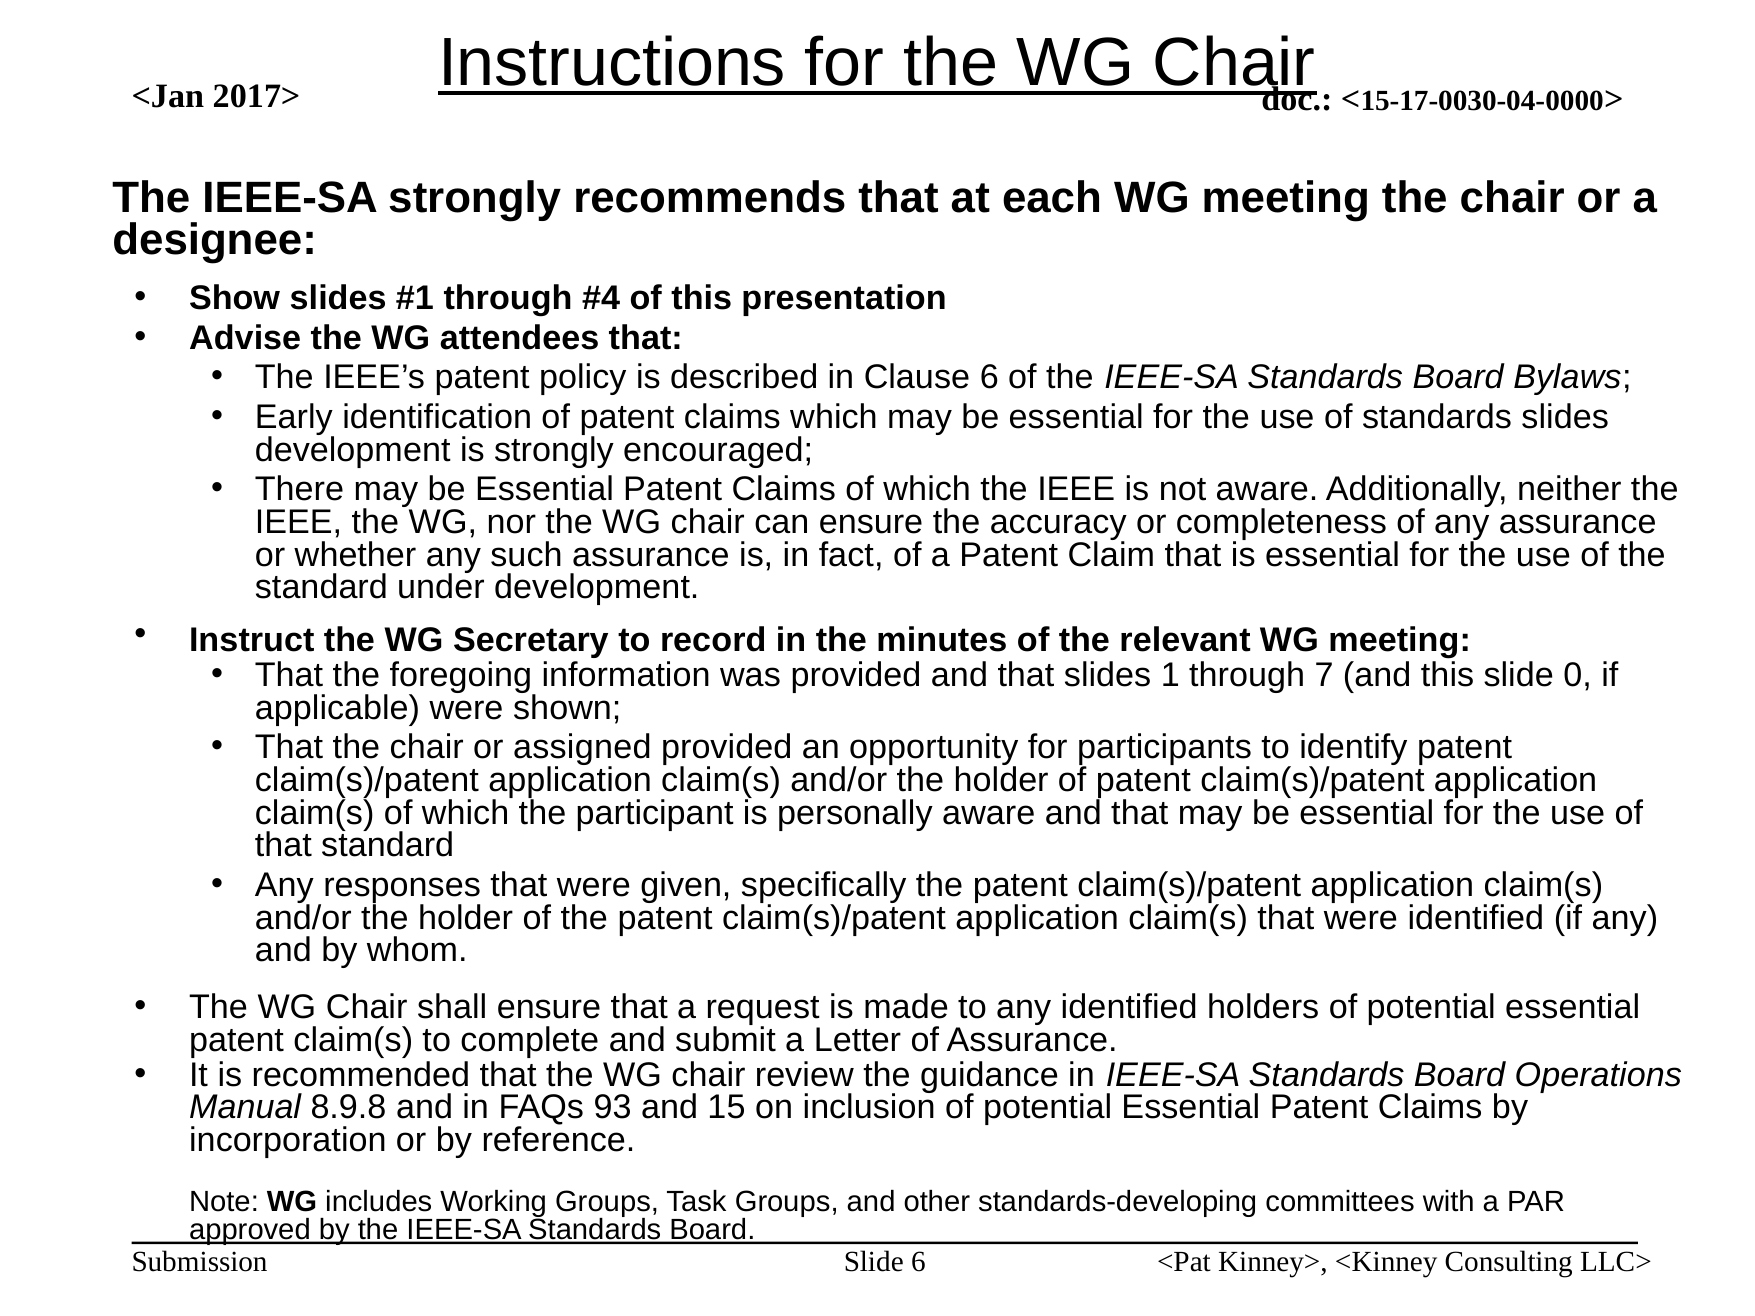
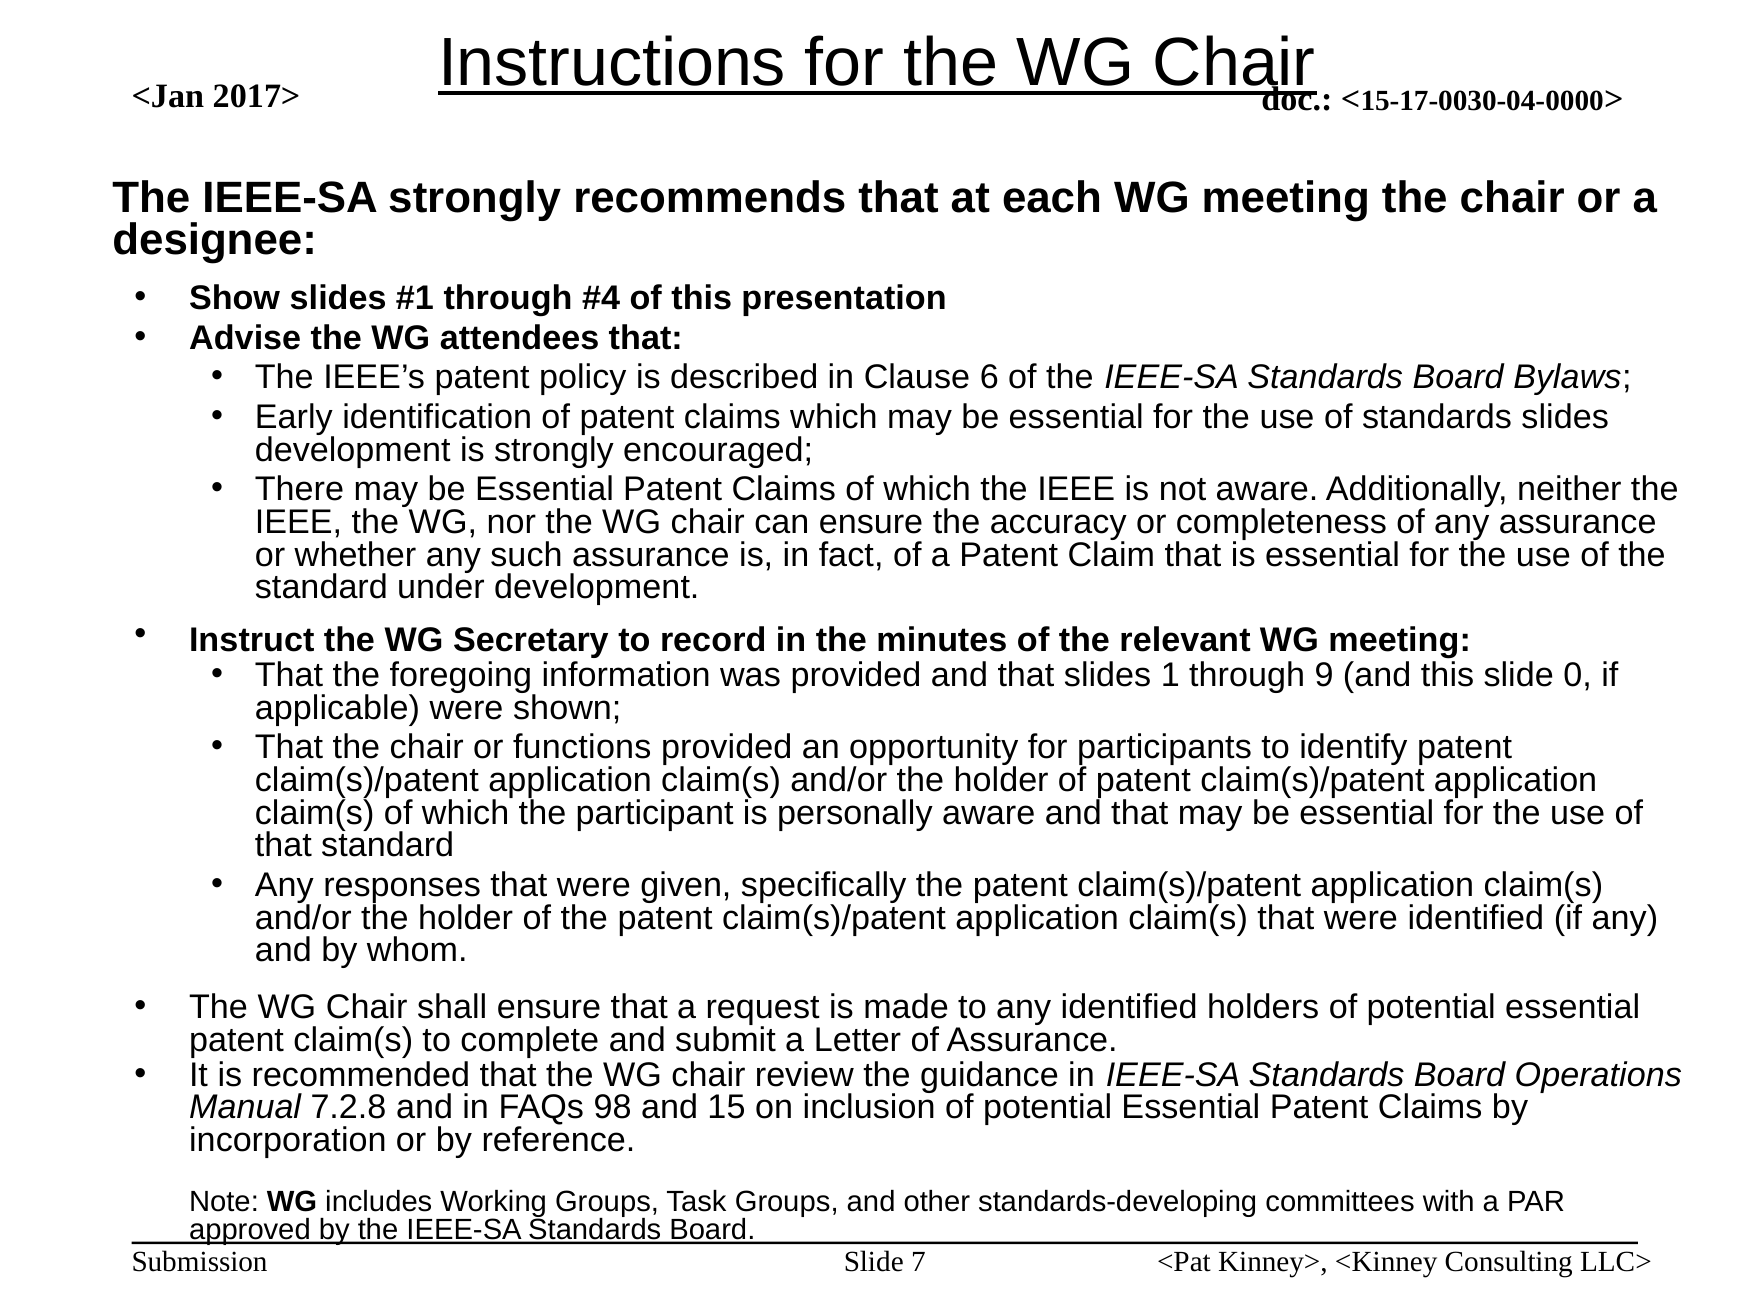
7: 7 -> 9 (1324, 675)
assigned: assigned -> functions (582, 748)
8.9.8: 8.9.8 -> 7.2.8 (348, 1108)
93: 93 -> 98 (613, 1108)
Slide 6: 6 -> 7 (918, 1262)
